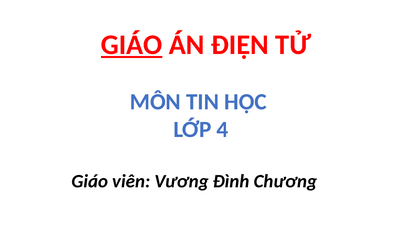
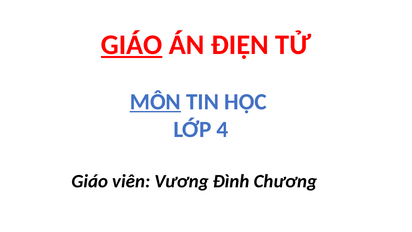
MÔN underline: none -> present (155, 102)
